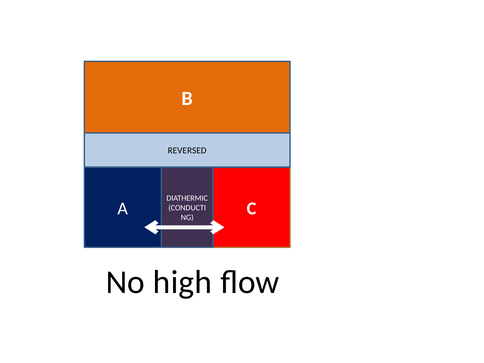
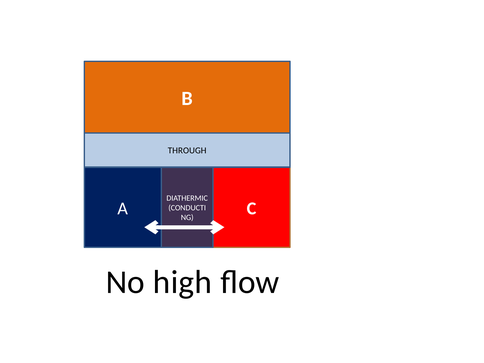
REVERSED: REVERSED -> THROUGH (187, 151)
